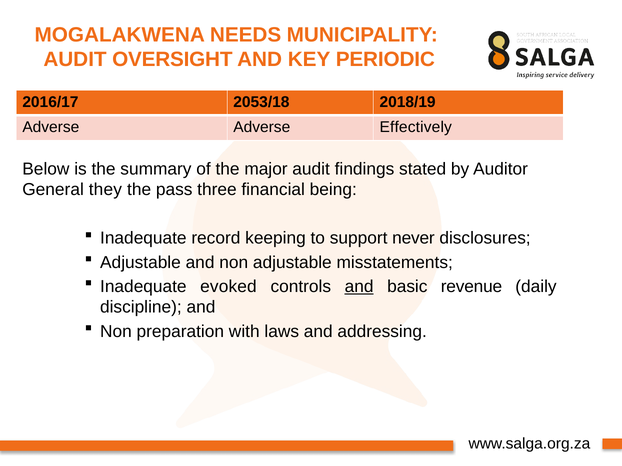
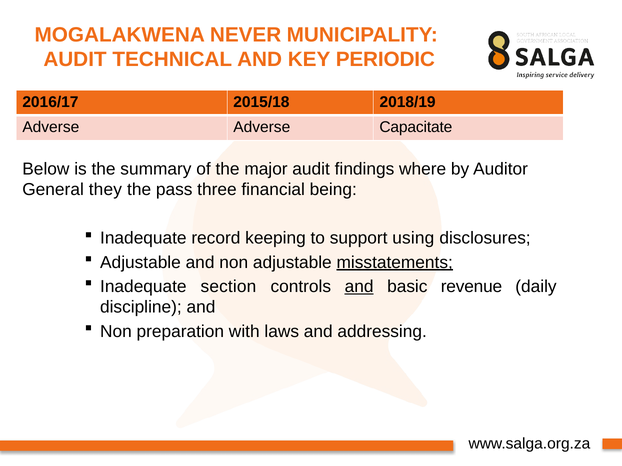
NEEDS: NEEDS -> NEVER (246, 35)
OVERSIGHT: OVERSIGHT -> TECHNICAL (172, 60)
2053/18: 2053/18 -> 2015/18 (261, 102)
Effectively: Effectively -> Capacitate (416, 127)
stated: stated -> where (423, 169)
never: never -> using (413, 238)
misstatements underline: none -> present (395, 263)
evoked: evoked -> section (228, 287)
